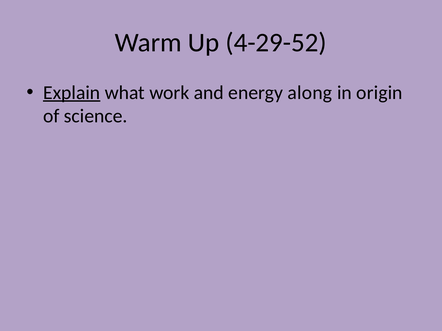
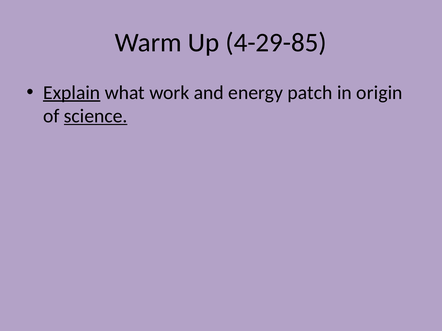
4-29-52: 4-29-52 -> 4-29-85 (276, 43)
along: along -> patch (310, 93)
science underline: none -> present (96, 116)
